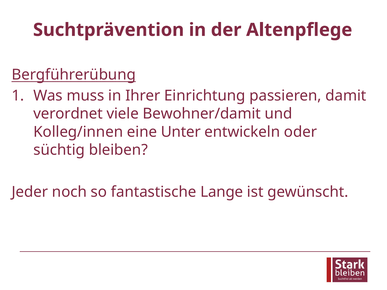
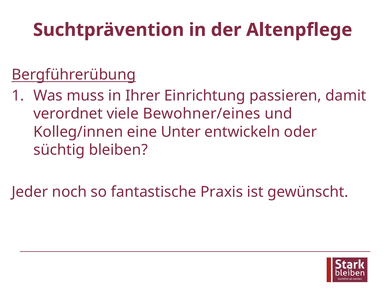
Bewohner/damit: Bewohner/damit -> Bewohner/eines (202, 114)
Lange: Lange -> Praxis (222, 192)
